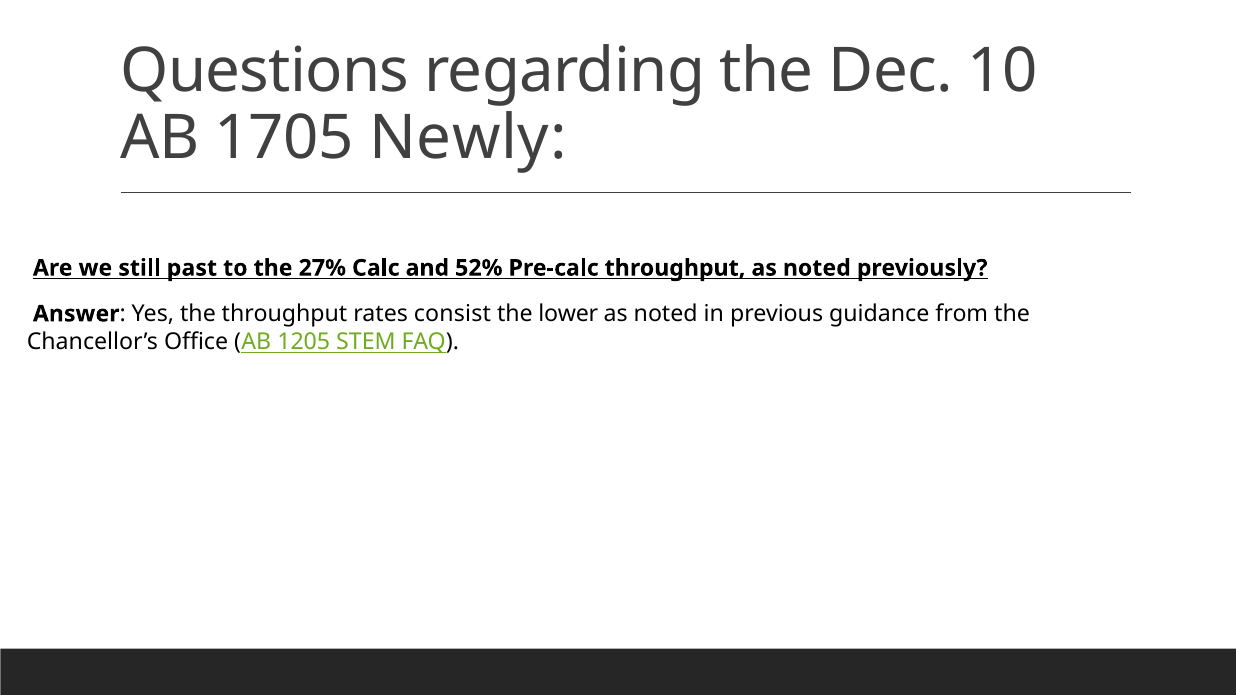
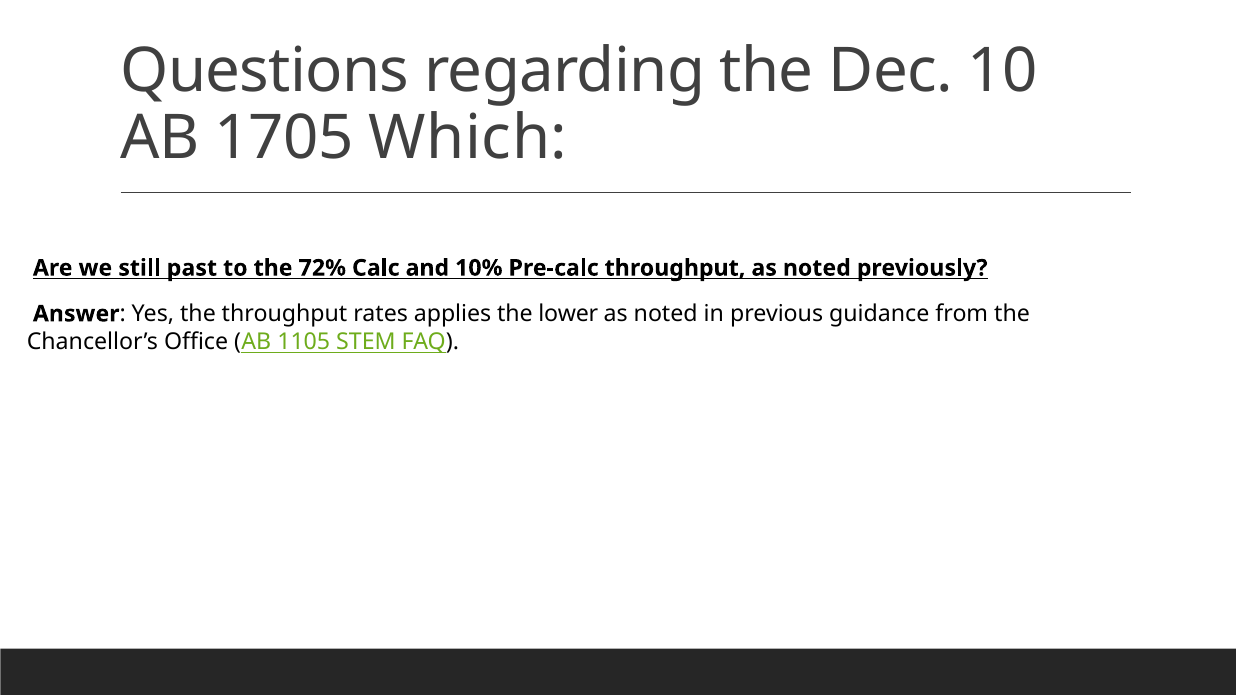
Newly: Newly -> Which (468, 138)
27%: 27% -> 72% (322, 268)
52%: 52% -> 10% (479, 268)
consist: consist -> applies (453, 314)
1205: 1205 -> 1105 (304, 342)
